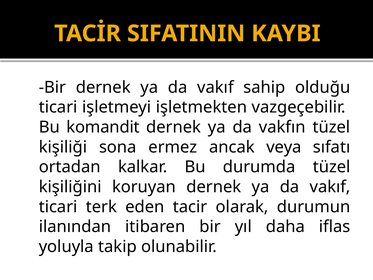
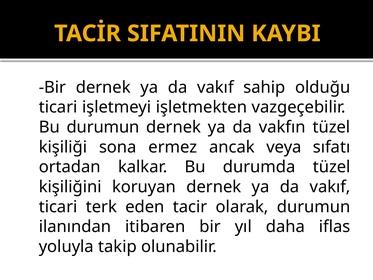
Bu komandit: komandit -> durumun (103, 127)
